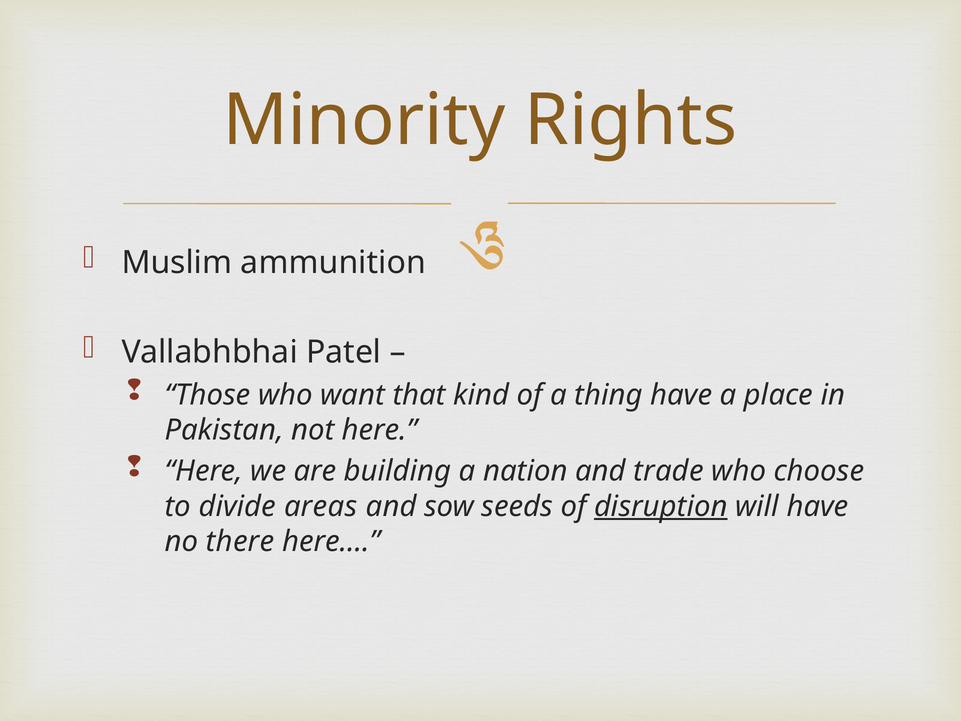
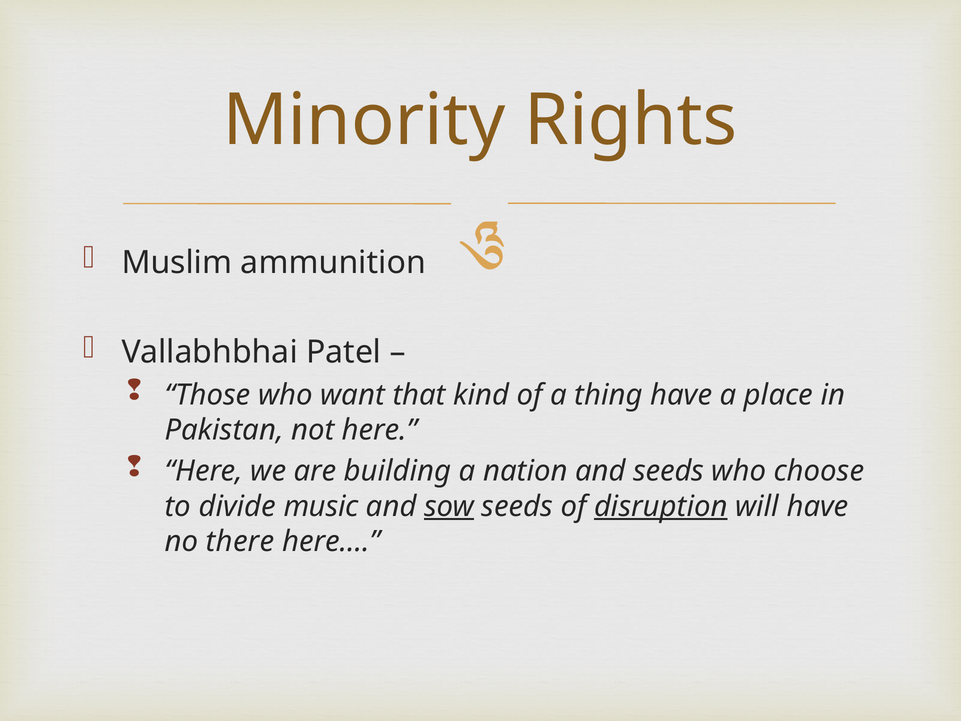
and trade: trade -> seeds (669, 471)
areas: areas -> music (321, 506)
sow underline: none -> present (449, 506)
